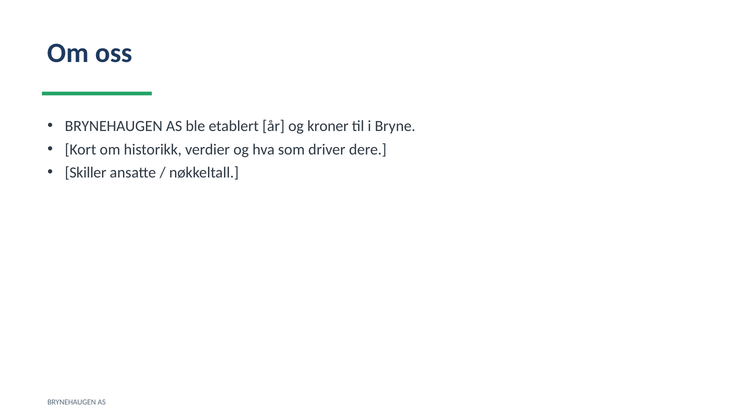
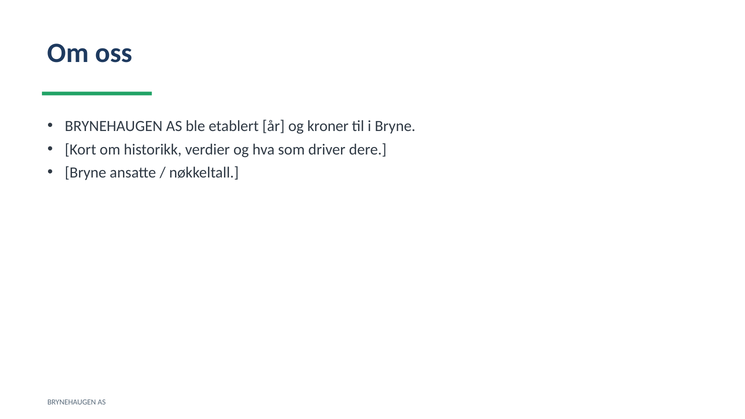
Skiller: Skiller -> Bryne (86, 173)
